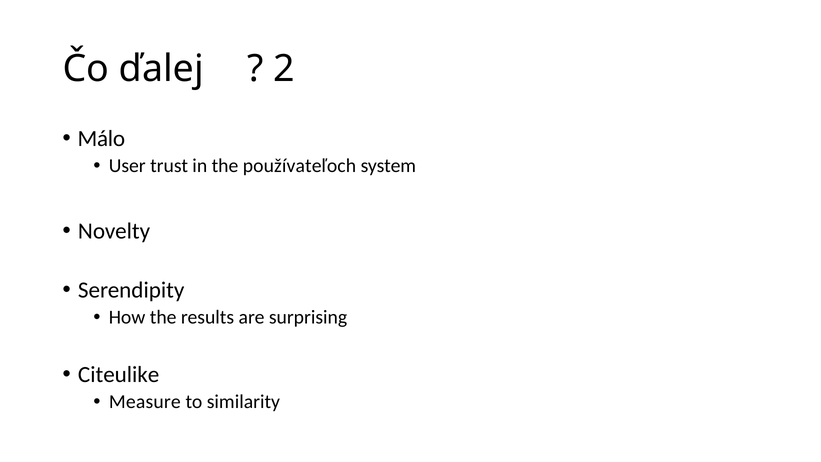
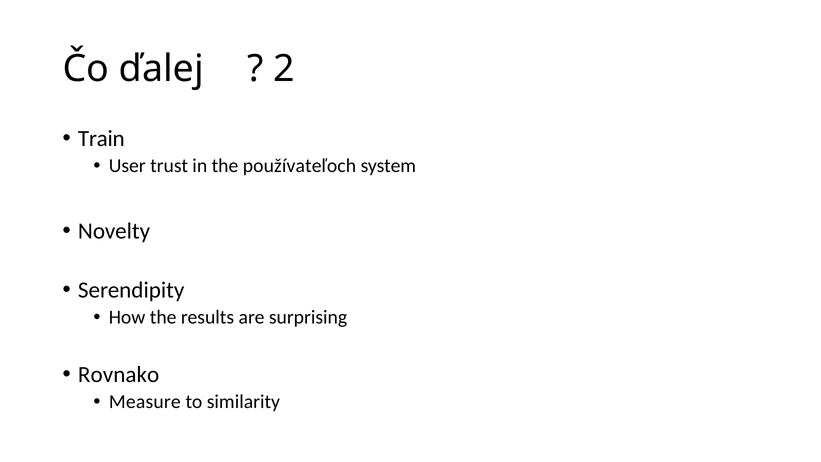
Málo: Málo -> Train (101, 138)
Citeulike: Citeulike -> Rovnako (119, 374)
